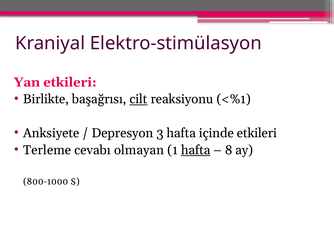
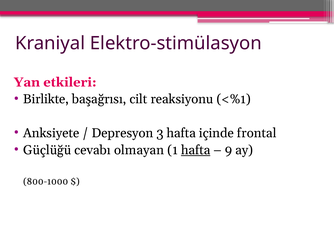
cilt underline: present -> none (138, 99)
içinde etkileri: etkileri -> frontal (257, 133)
Terleme: Terleme -> Güçlüğü (47, 150)
8: 8 -> 9 (229, 150)
